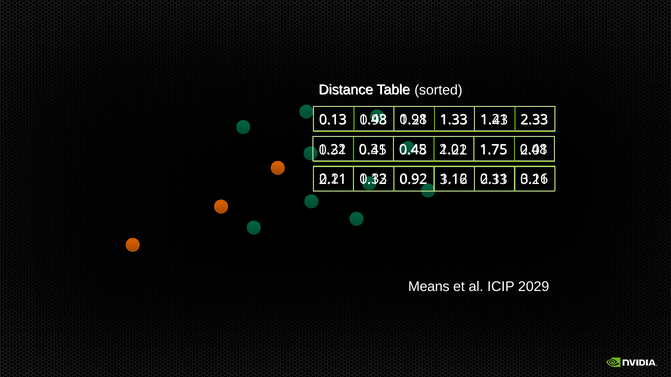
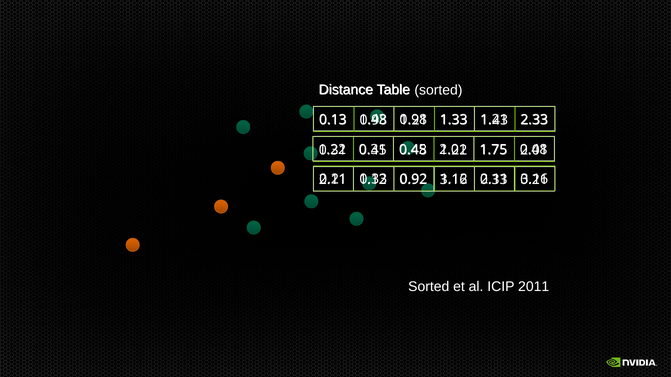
Means: Means -> Sorted (429, 287)
2029: 2029 -> 2011 (534, 287)
